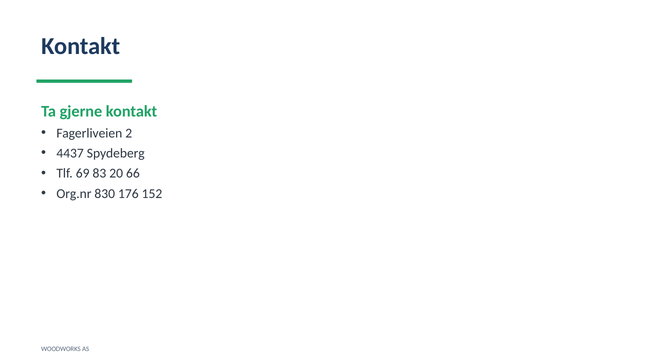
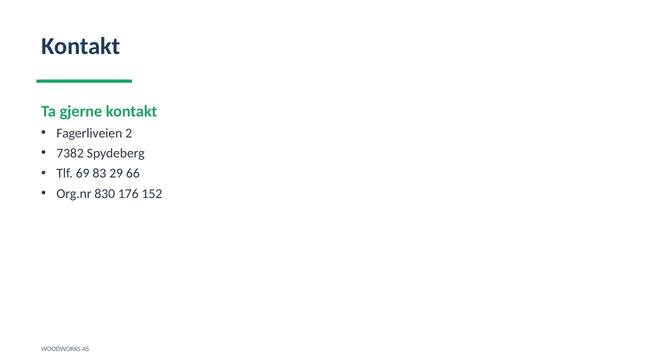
4437: 4437 -> 7382 (70, 154)
20: 20 -> 29 (116, 174)
